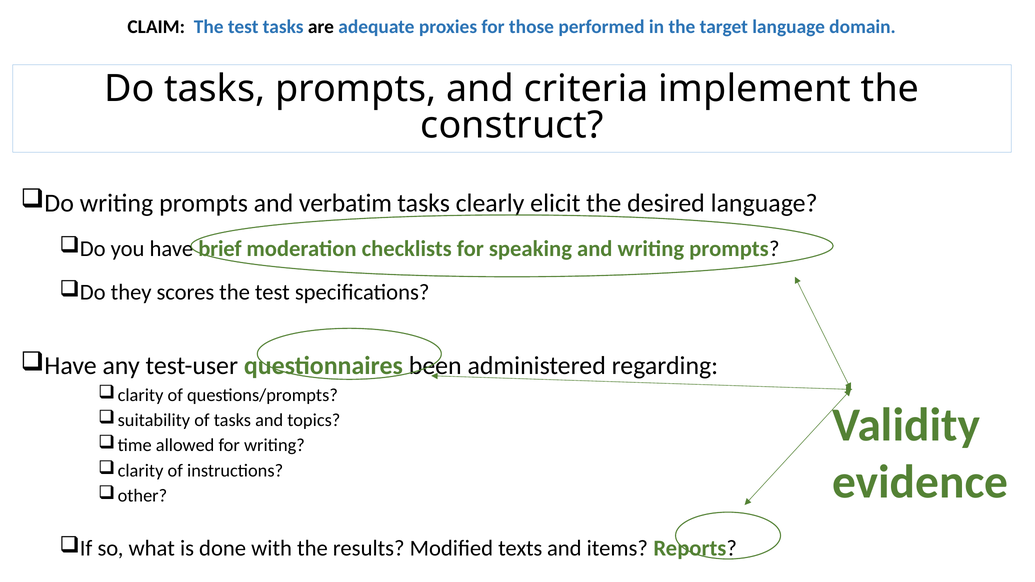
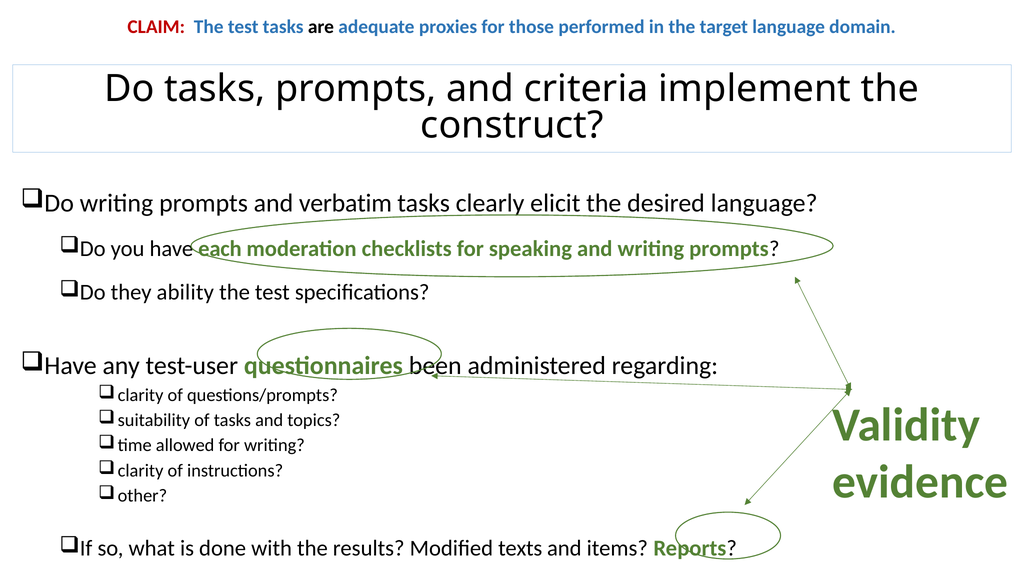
CLAIM colour: black -> red (156, 27)
brief: brief -> each (220, 249)
scores: scores -> ability (185, 293)
